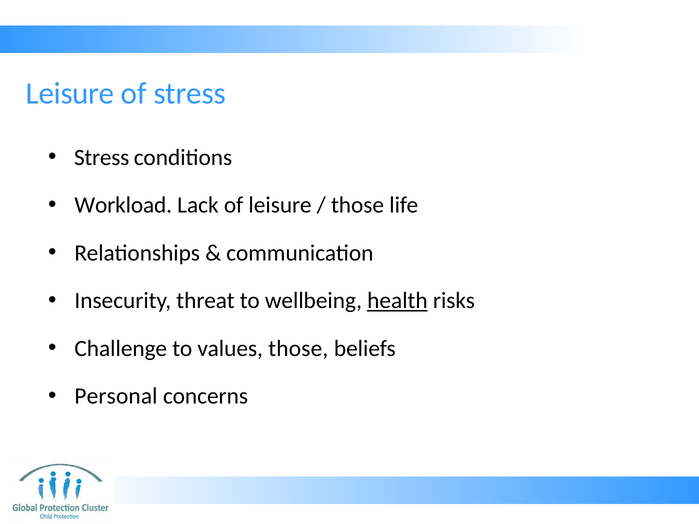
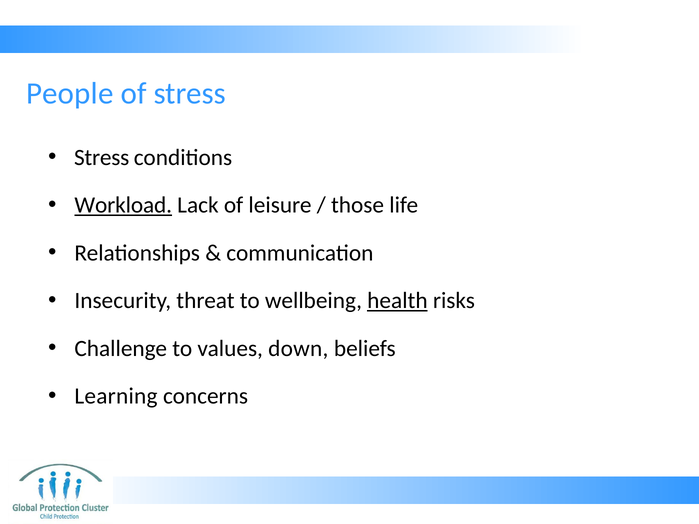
Leisure: Leisure -> People (70, 94)
Workload underline: none -> present (123, 205)
values those: those -> down (298, 349)
Personal: Personal -> Learning (116, 396)
